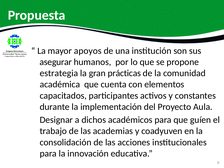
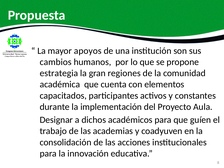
asegurar: asegurar -> cambios (56, 62)
prácticas: prácticas -> regiones (124, 73)
